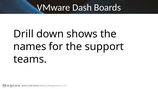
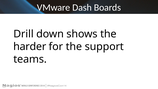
names: names -> harder (30, 47)
